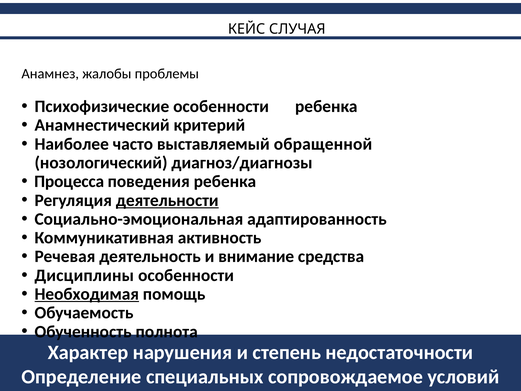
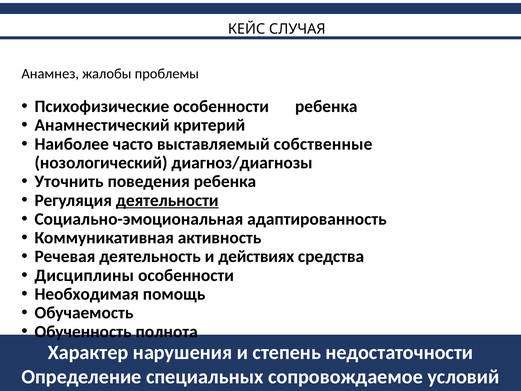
обращенной: обращенной -> собственные (323, 144)
Процесса: Процесса -> Уточнить (69, 181)
внимание: внимание -> действиях (256, 256)
Необходимая underline: present -> none (87, 294)
